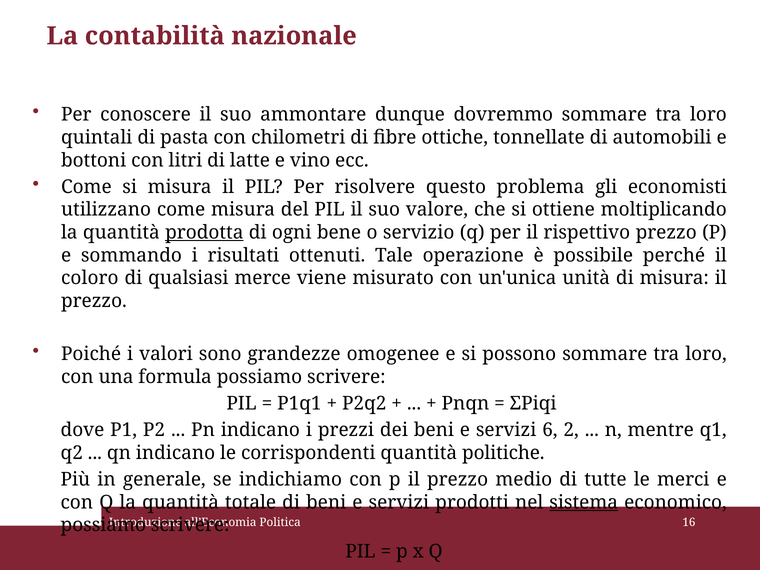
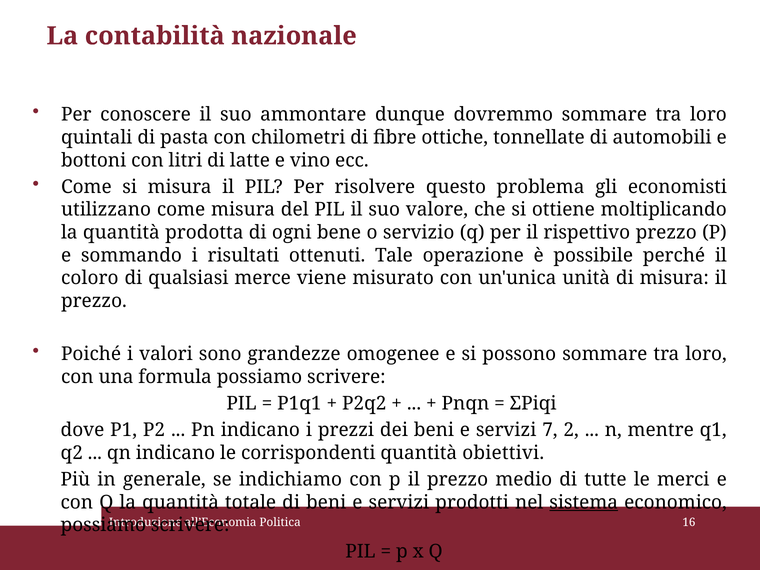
prodotta underline: present -> none (204, 232)
6: 6 -> 7 (550, 430)
politiche: politiche -> obiettivi (503, 453)
